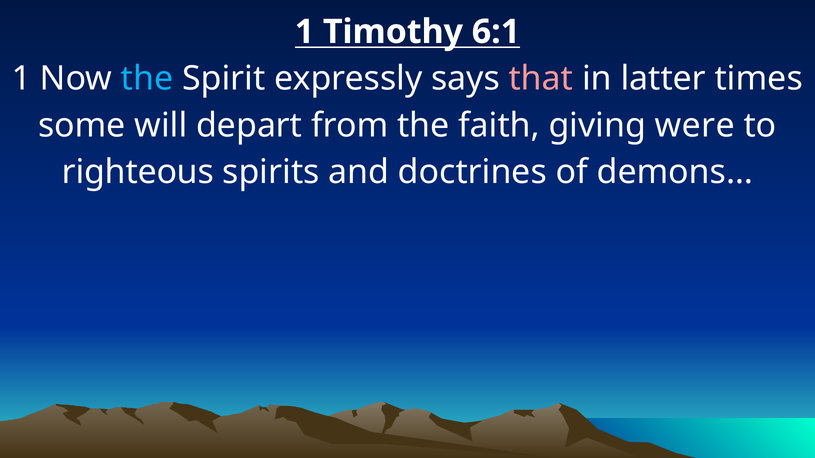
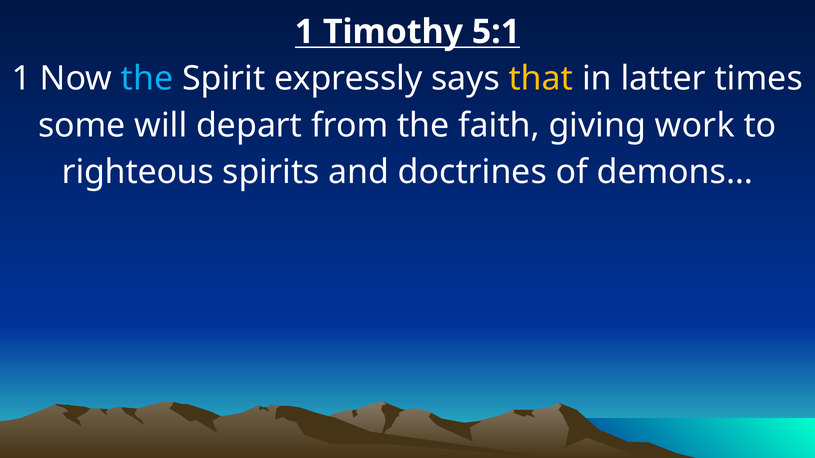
6:1: 6:1 -> 5:1 (496, 32)
that colour: pink -> yellow (541, 79)
were: were -> work (695, 125)
